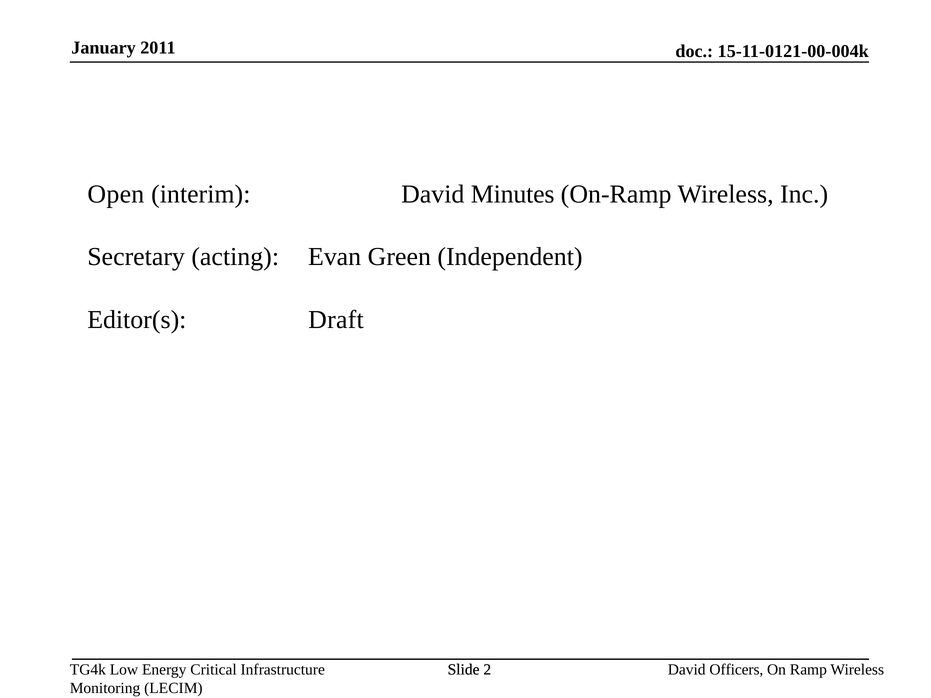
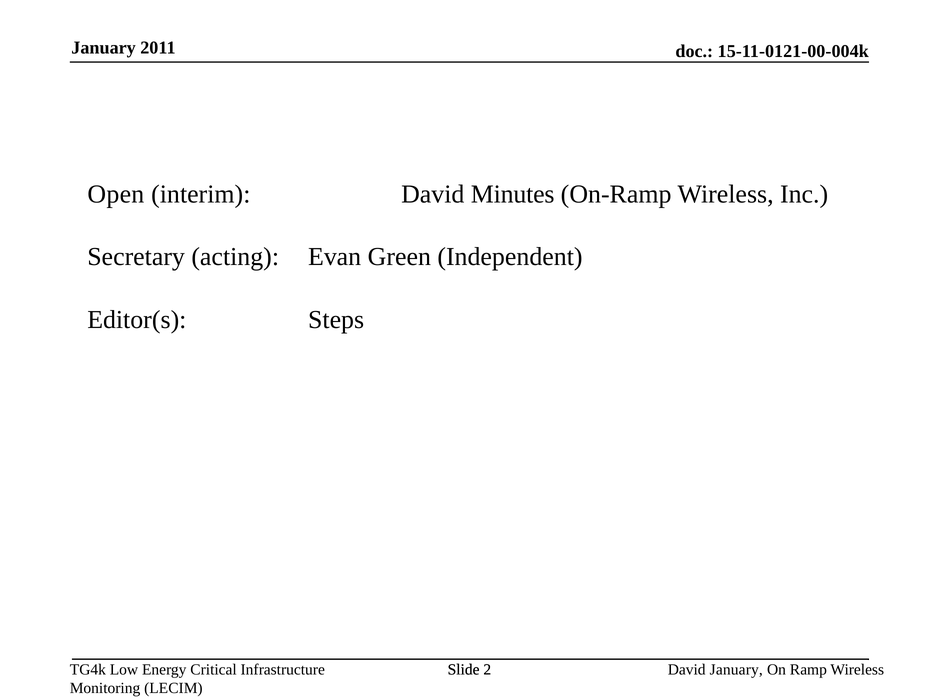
Draft: Draft -> Steps (336, 320)
David Officers: Officers -> January (736, 670)
